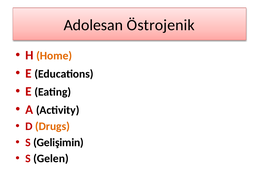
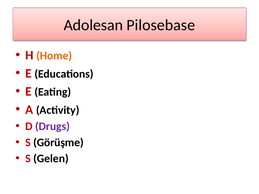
Östrojenik: Östrojenik -> Pilosebase (161, 25)
Drugs colour: orange -> purple (52, 127)
Gelişimin: Gelişimin -> Görüşme (58, 143)
